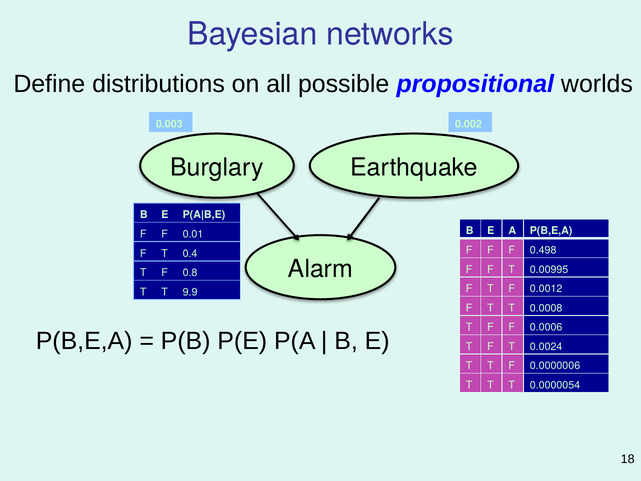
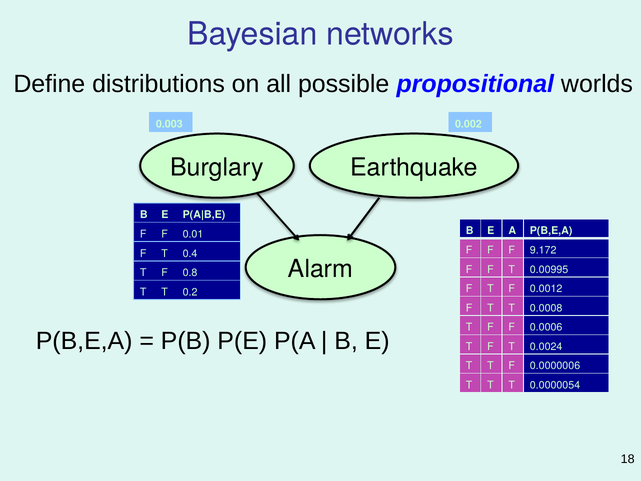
0.498: 0.498 -> 9.172 (543, 250)
9.9: 9.9 -> 0.2 (190, 292)
